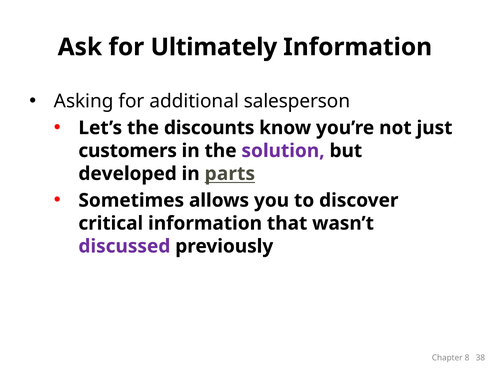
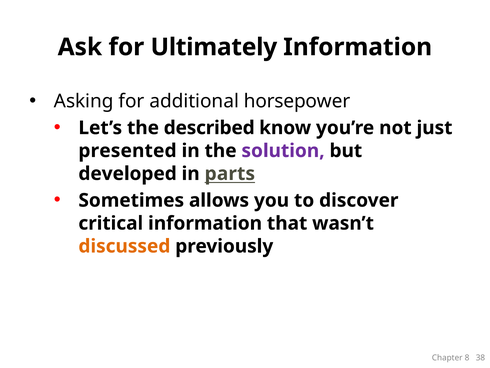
salesperson: salesperson -> horsepower (297, 101)
discounts: discounts -> described (209, 128)
customers: customers -> presented (127, 151)
discussed colour: purple -> orange (124, 246)
